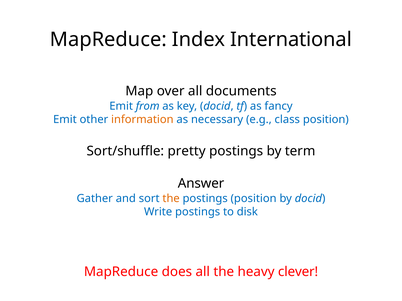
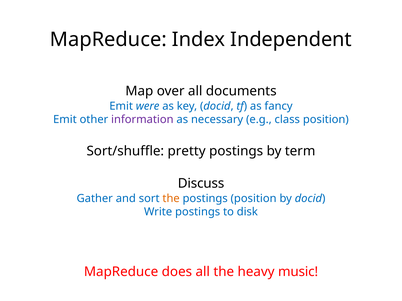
International: International -> Independent (291, 40)
from: from -> were (148, 106)
information colour: orange -> purple (142, 120)
Answer: Answer -> Discuss (201, 184)
clever: clever -> music (298, 272)
